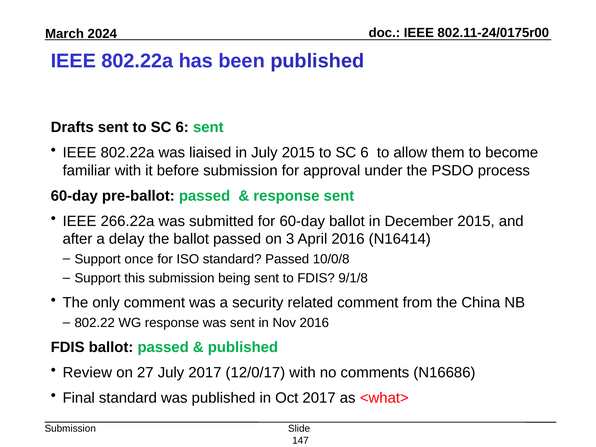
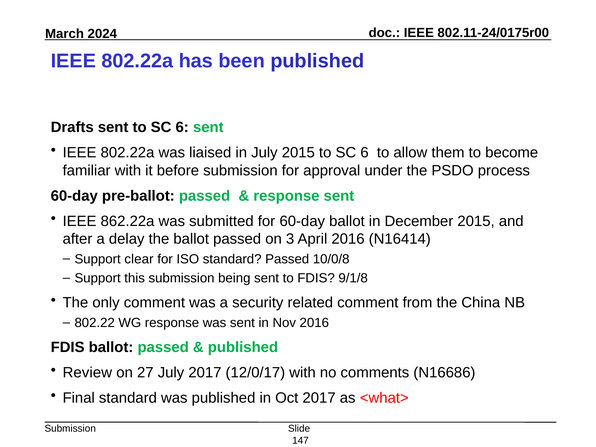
266.22a: 266.22a -> 862.22a (128, 221)
once: once -> clear (139, 259)
